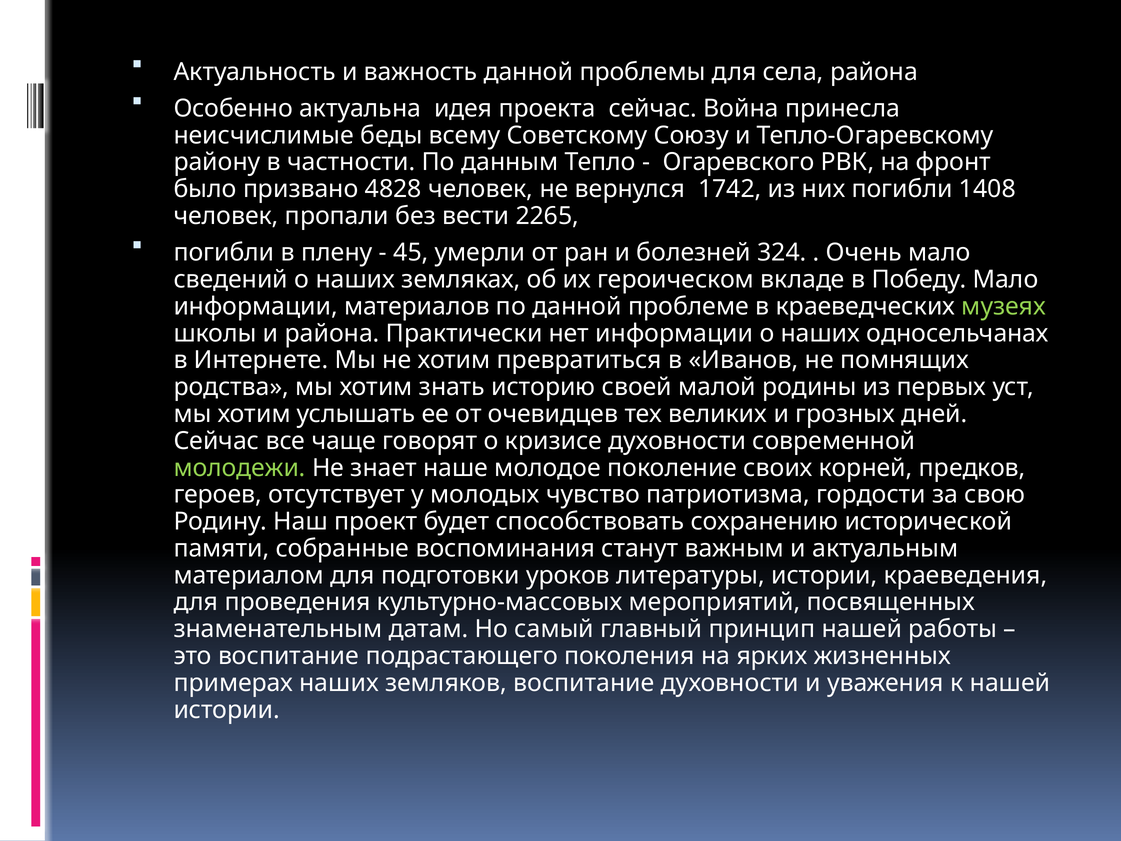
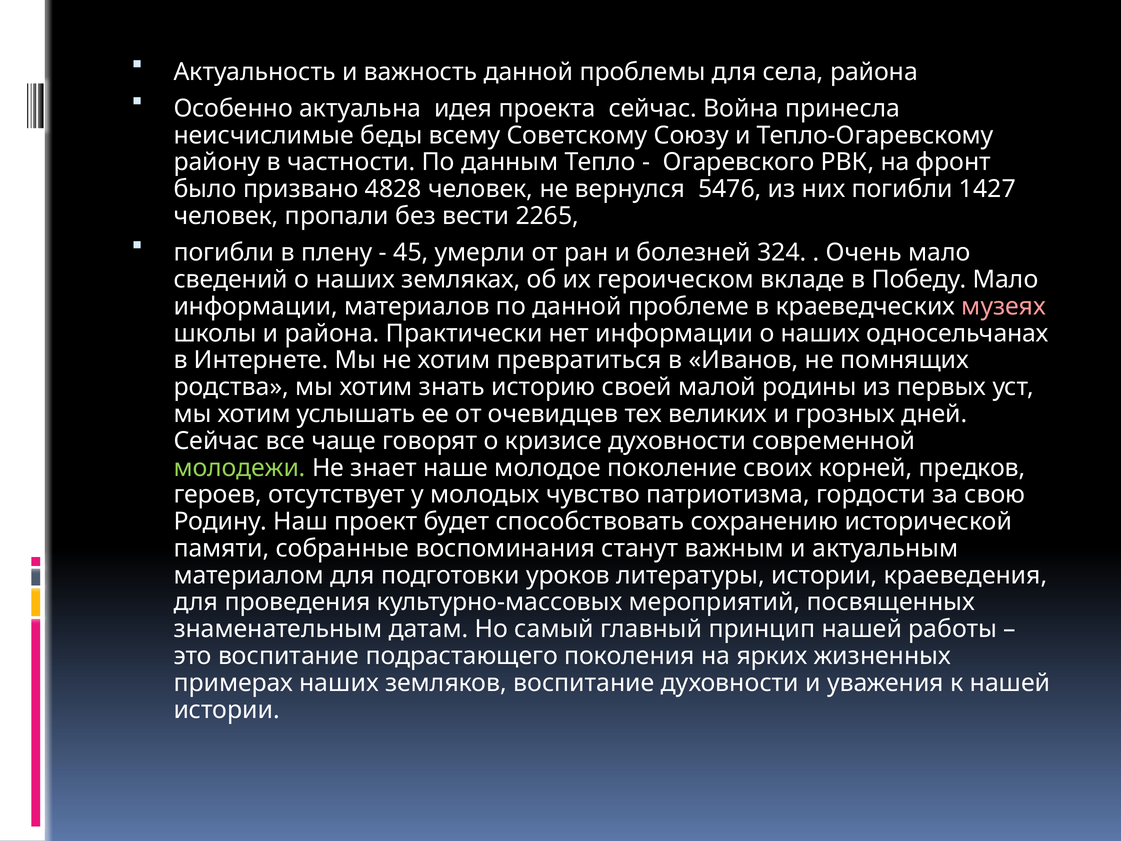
1742: 1742 -> 5476 (730, 189)
1408: 1408 -> 1427 (987, 189)
музеях colour: light green -> pink (1004, 306)
